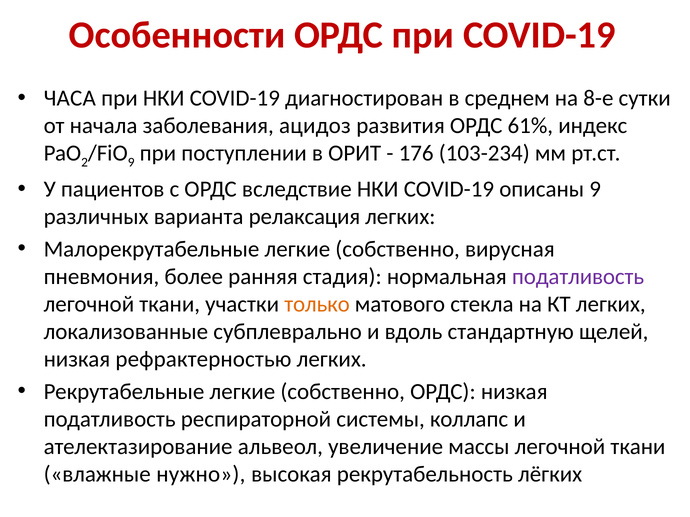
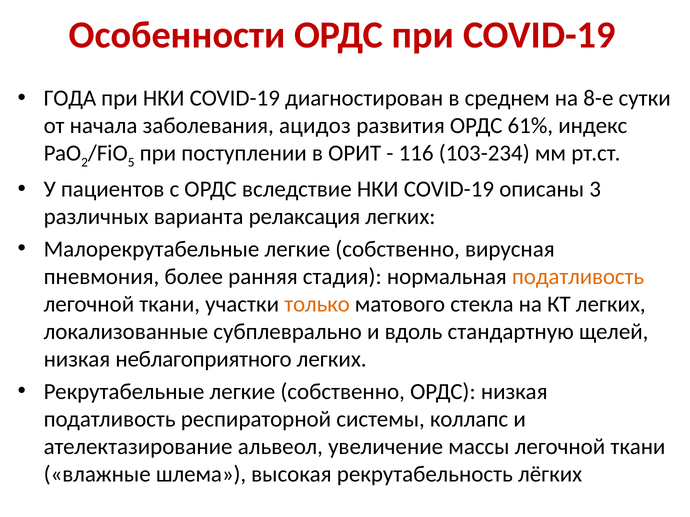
ЧАСА: ЧАСА -> ГОДА (70, 98)
9: 9 -> 5 (131, 162)
176: 176 -> 116 (416, 153)
описаны 9: 9 -> 3 (595, 189)
податливость colour: purple -> orange (578, 277)
рефрактерностью: рефрактерностью -> неблагоприятного (204, 360)
нужно: нужно -> шлема (201, 475)
